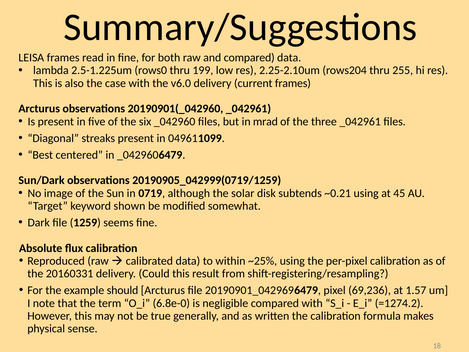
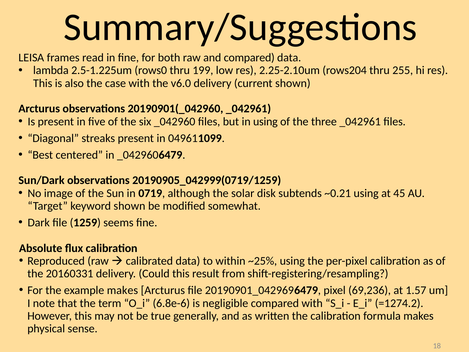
current frames: frames -> shown (293, 83)
in mrad: mrad -> using (265, 121)
example should: should -> makes (122, 290)
6.8e-0: 6.8e-0 -> 6.8e-6 (171, 303)
